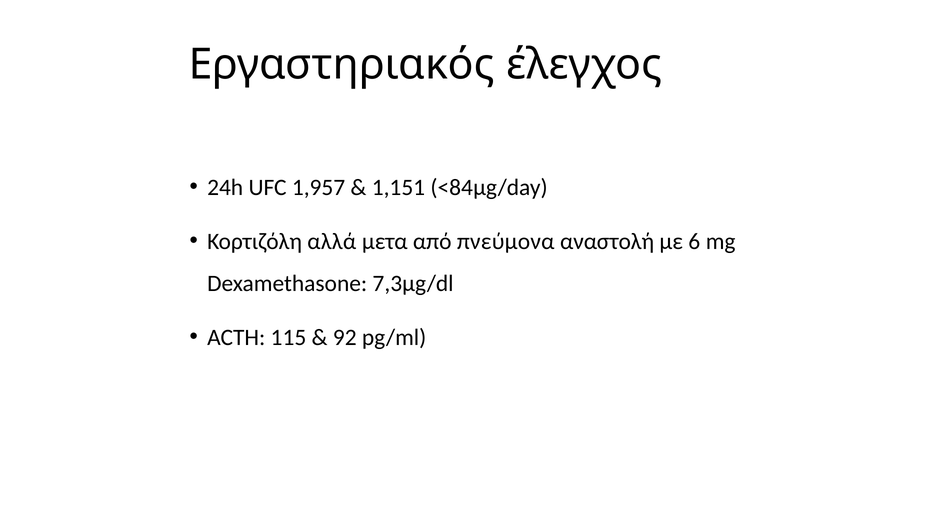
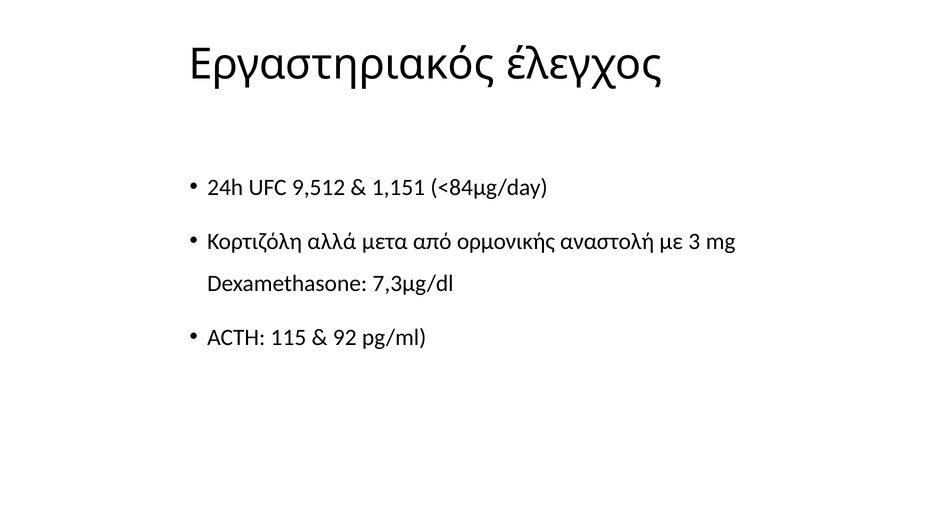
1,957: 1,957 -> 9,512 (319, 187)
πνεύμονα: πνεύμονα -> ορμονικής (506, 241)
6: 6 -> 3 (694, 241)
